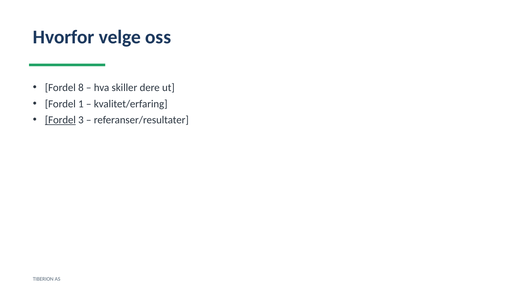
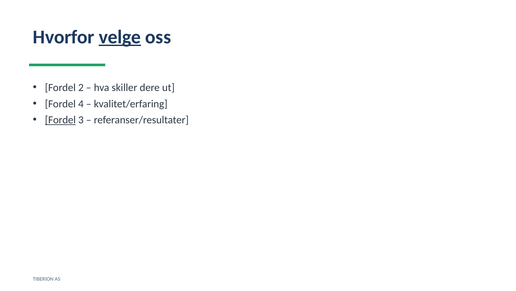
velge underline: none -> present (120, 37)
8: 8 -> 2 (81, 87)
1: 1 -> 4 (81, 104)
